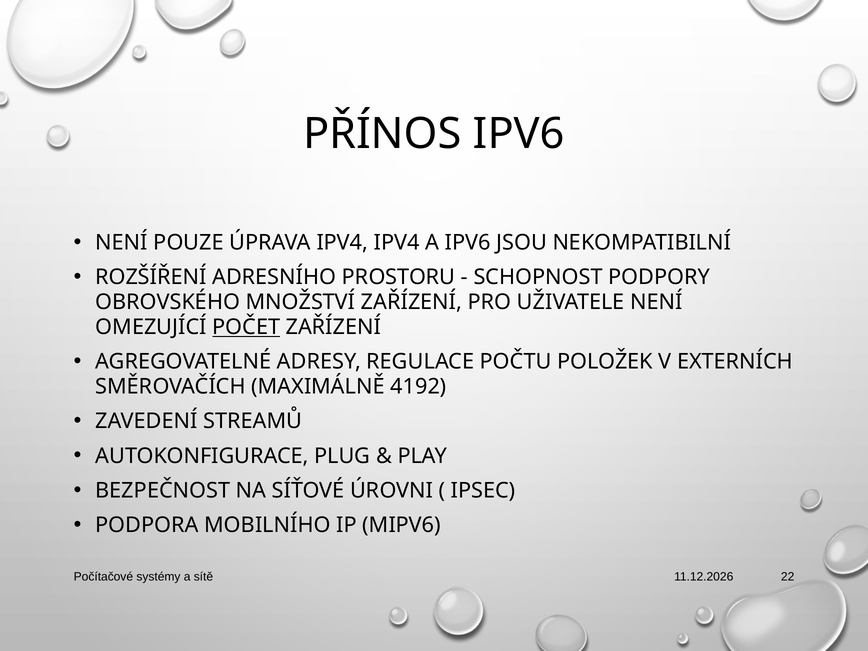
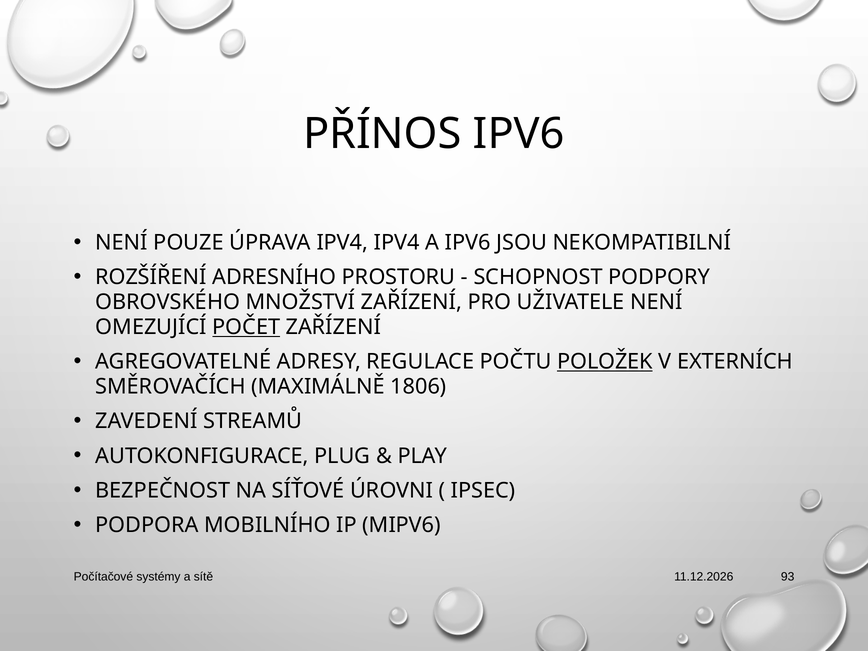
POLOŽEK underline: none -> present (605, 362)
4192: 4192 -> 1806 (418, 387)
22: 22 -> 93 (788, 577)
